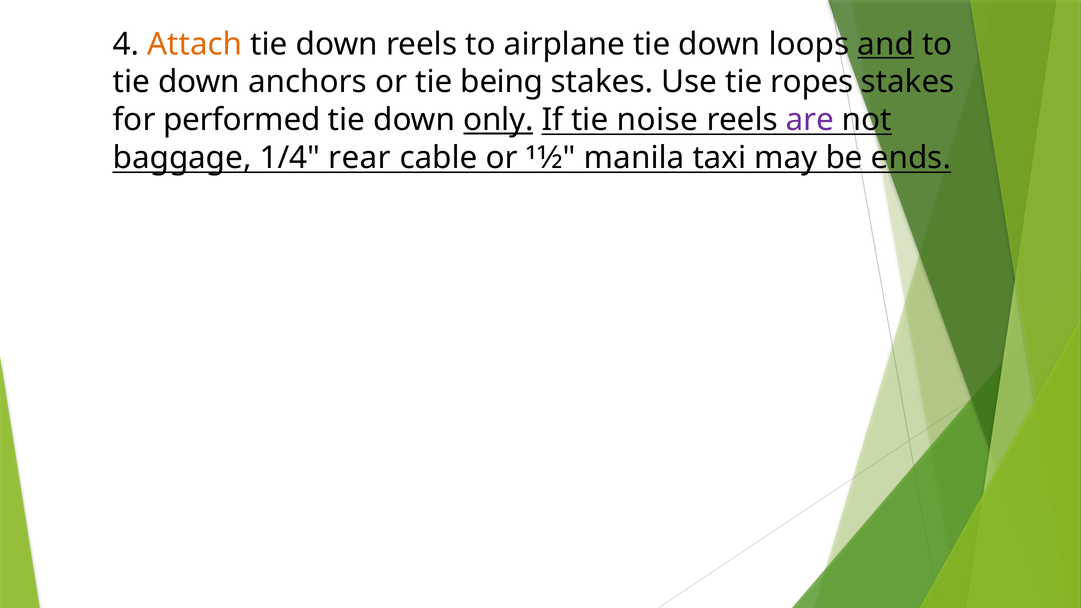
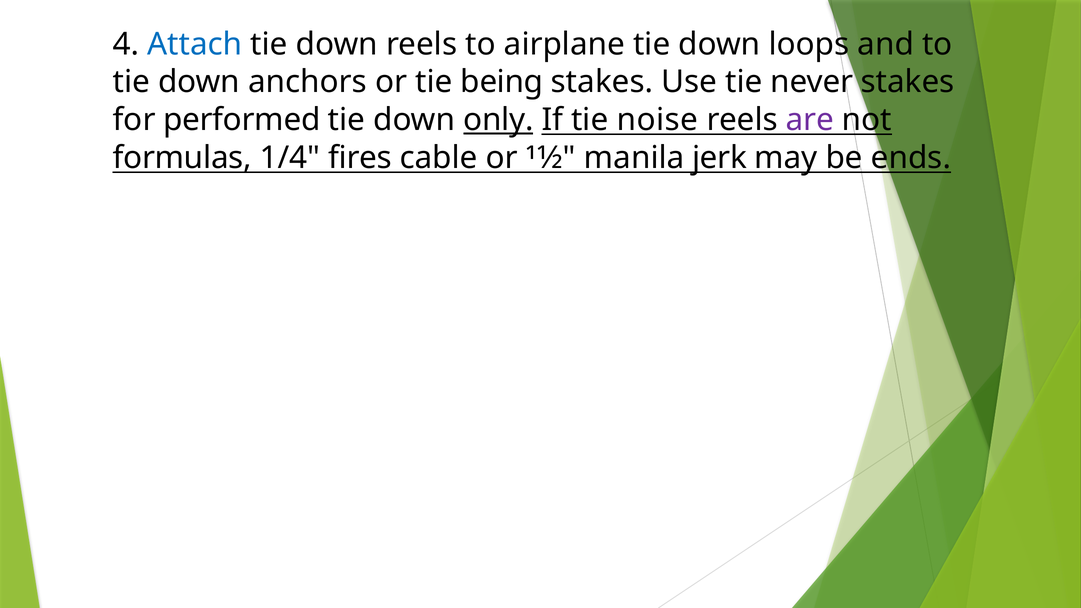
Attach colour: orange -> blue (195, 44)
and underline: present -> none (886, 44)
ropes: ropes -> never (812, 82)
baggage: baggage -> formulas (182, 158)
rear: rear -> fires (360, 158)
taxi: taxi -> jerk (719, 158)
